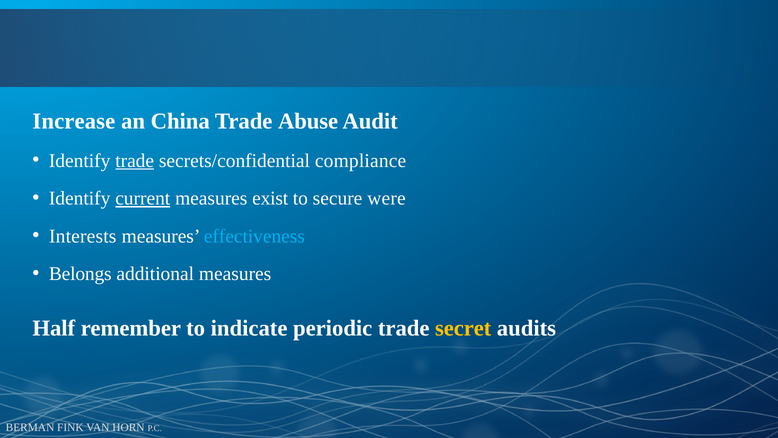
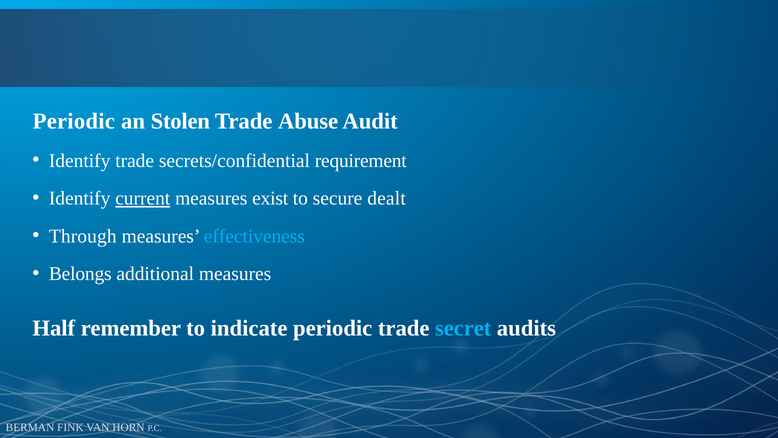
Increase: Increase -> Periodic (74, 121)
China: China -> Stolen (180, 121)
trade underline: present -> none (135, 160)
compliance: compliance -> requirement (361, 160)
were: were -> dealt (387, 198)
Interests: Interests -> Through (83, 236)
secret colour: yellow -> light blue (463, 328)
